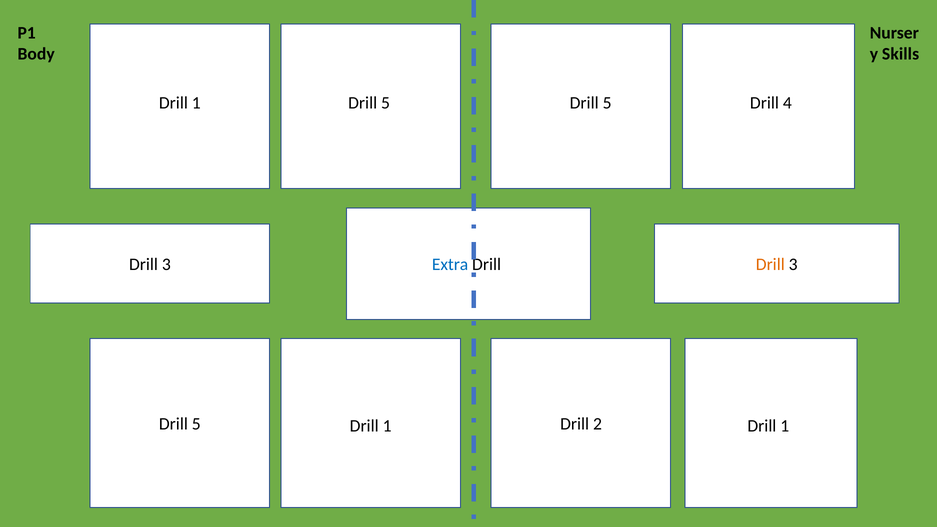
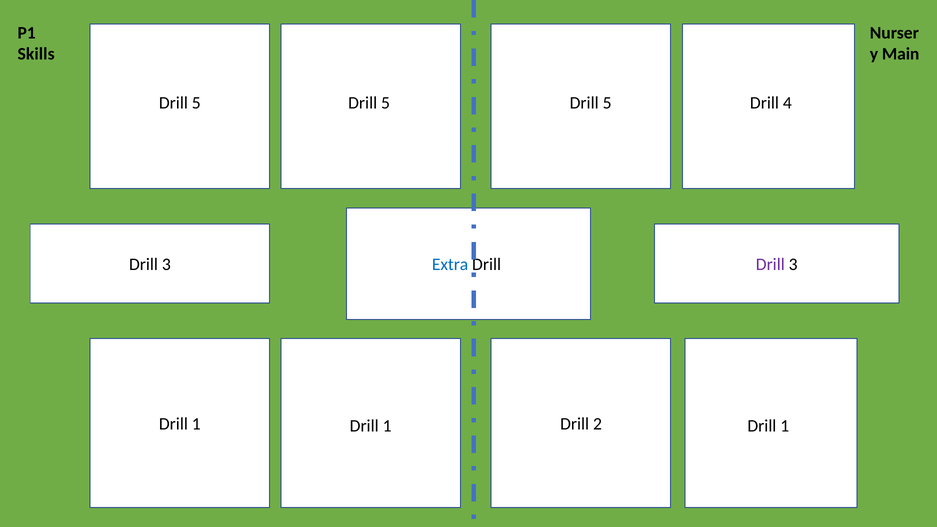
Body: Body -> Skills (36, 54)
Skills: Skills -> Main (901, 54)
1: 1 -> 5 (196, 103)
Drill colour: orange -> purple (770, 265)
5: 5 -> 1 (196, 424)
